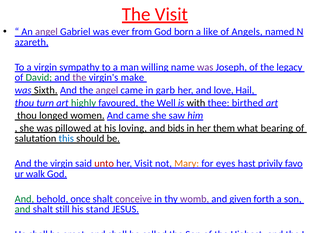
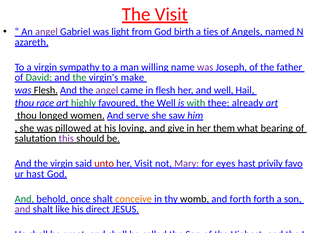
was ever: ever -> light (120, 32)
born: born -> birth (184, 32)
like: like -> ties (211, 32)
the legacy: legacy -> father (289, 67)
the colour: purple -> green (79, 77)
was Sixth: Sixth -> Flesh (46, 90)
in garb: garb -> flesh (166, 90)
and love: love -> well (224, 90)
turn: turn -> race (45, 103)
with colour: black -> green (196, 103)
birthed: birthed -> already (248, 103)
And came: came -> serve (138, 115)
and bids: bids -> give (176, 128)
this colour: blue -> purple (66, 138)
Mary colour: orange -> purple (187, 163)
walk: walk -> hast (35, 174)
conceive colour: purple -> orange (134, 199)
womb colour: purple -> black (195, 199)
and given: given -> forth (240, 199)
and colour: green -> purple (23, 209)
still: still -> like (62, 209)
stand: stand -> direct (98, 209)
